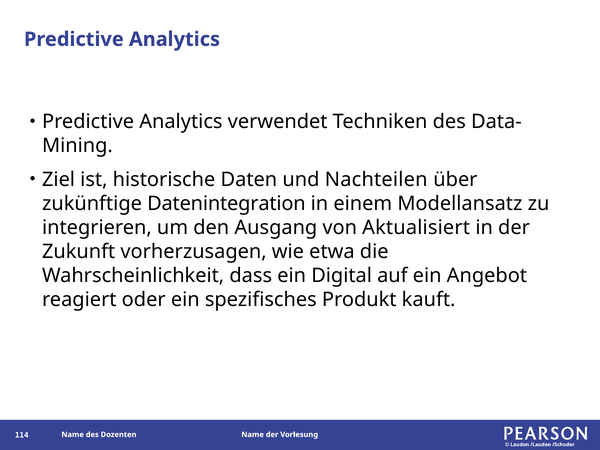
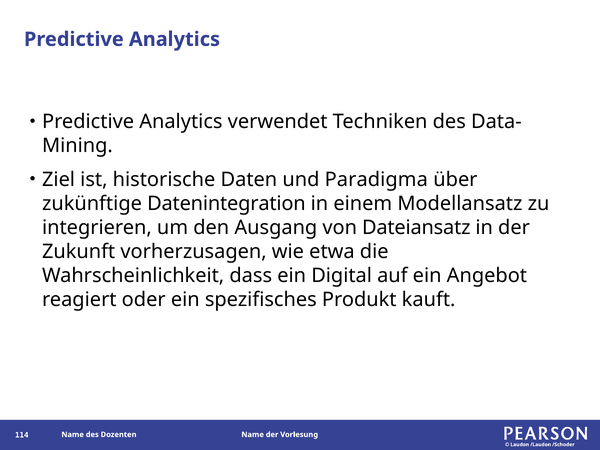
Nachteilen: Nachteilen -> Paradigma (376, 180)
Aktualisiert: Aktualisiert -> Dateiansatz (416, 228)
